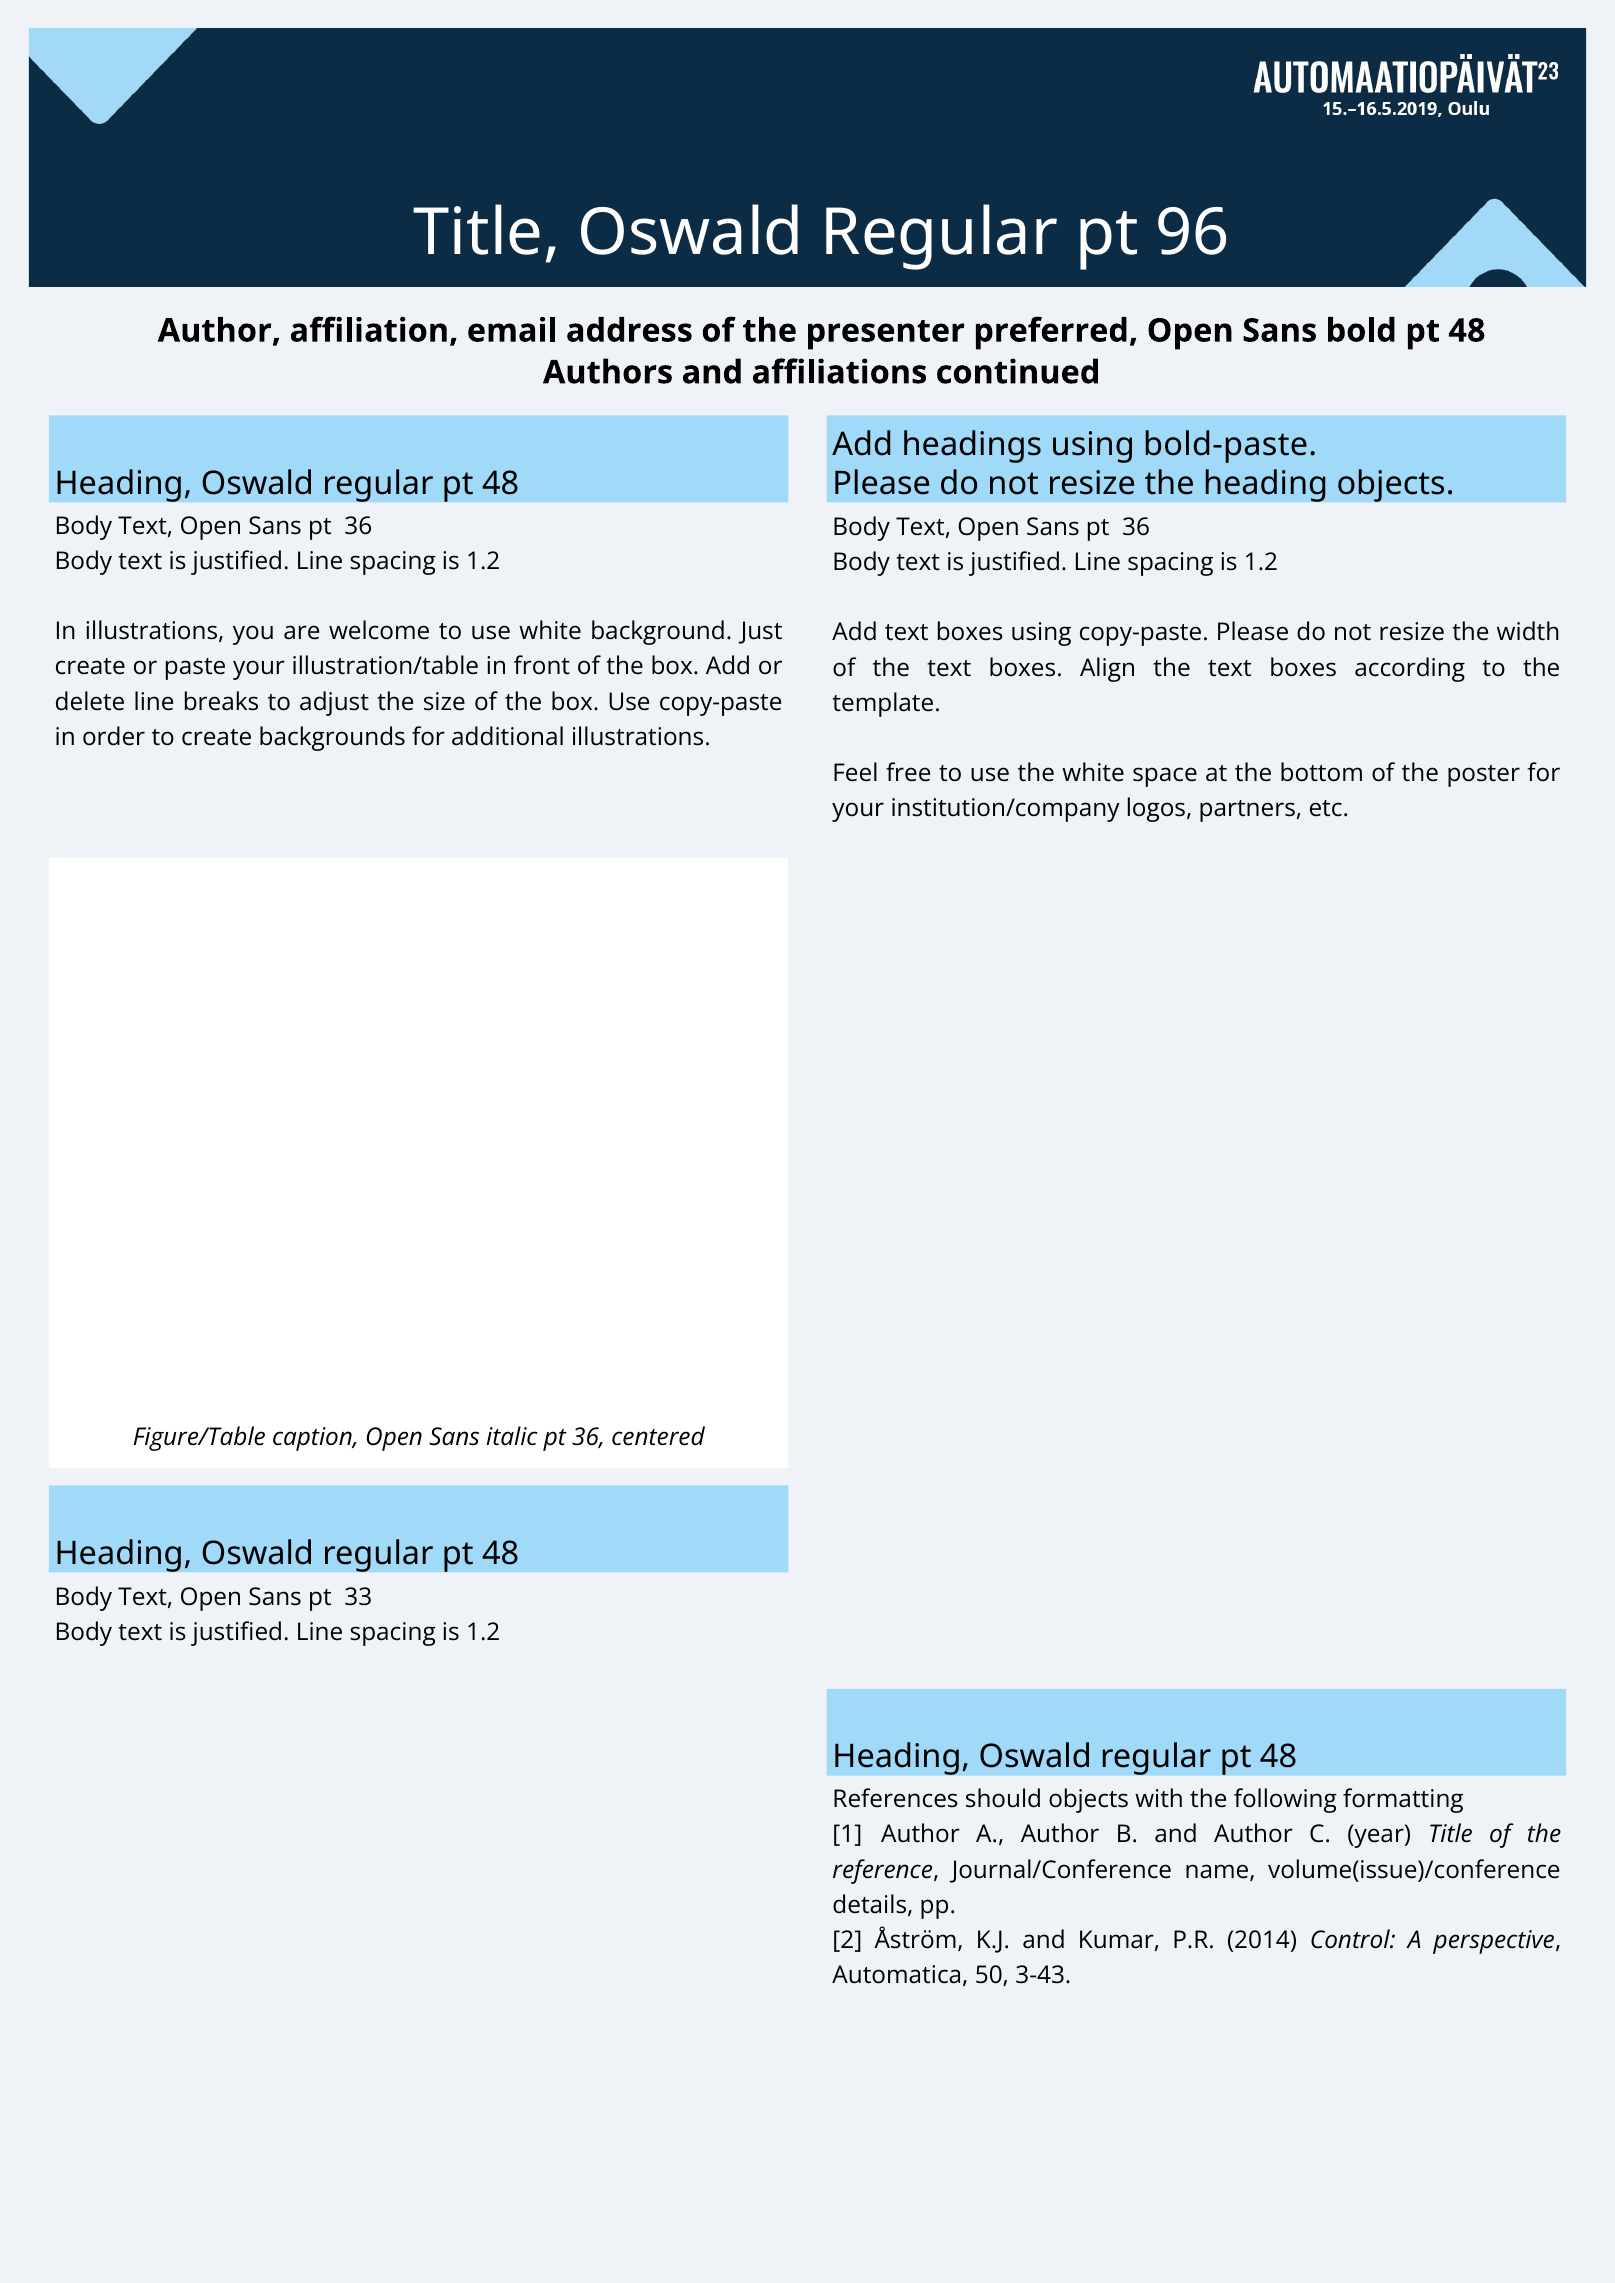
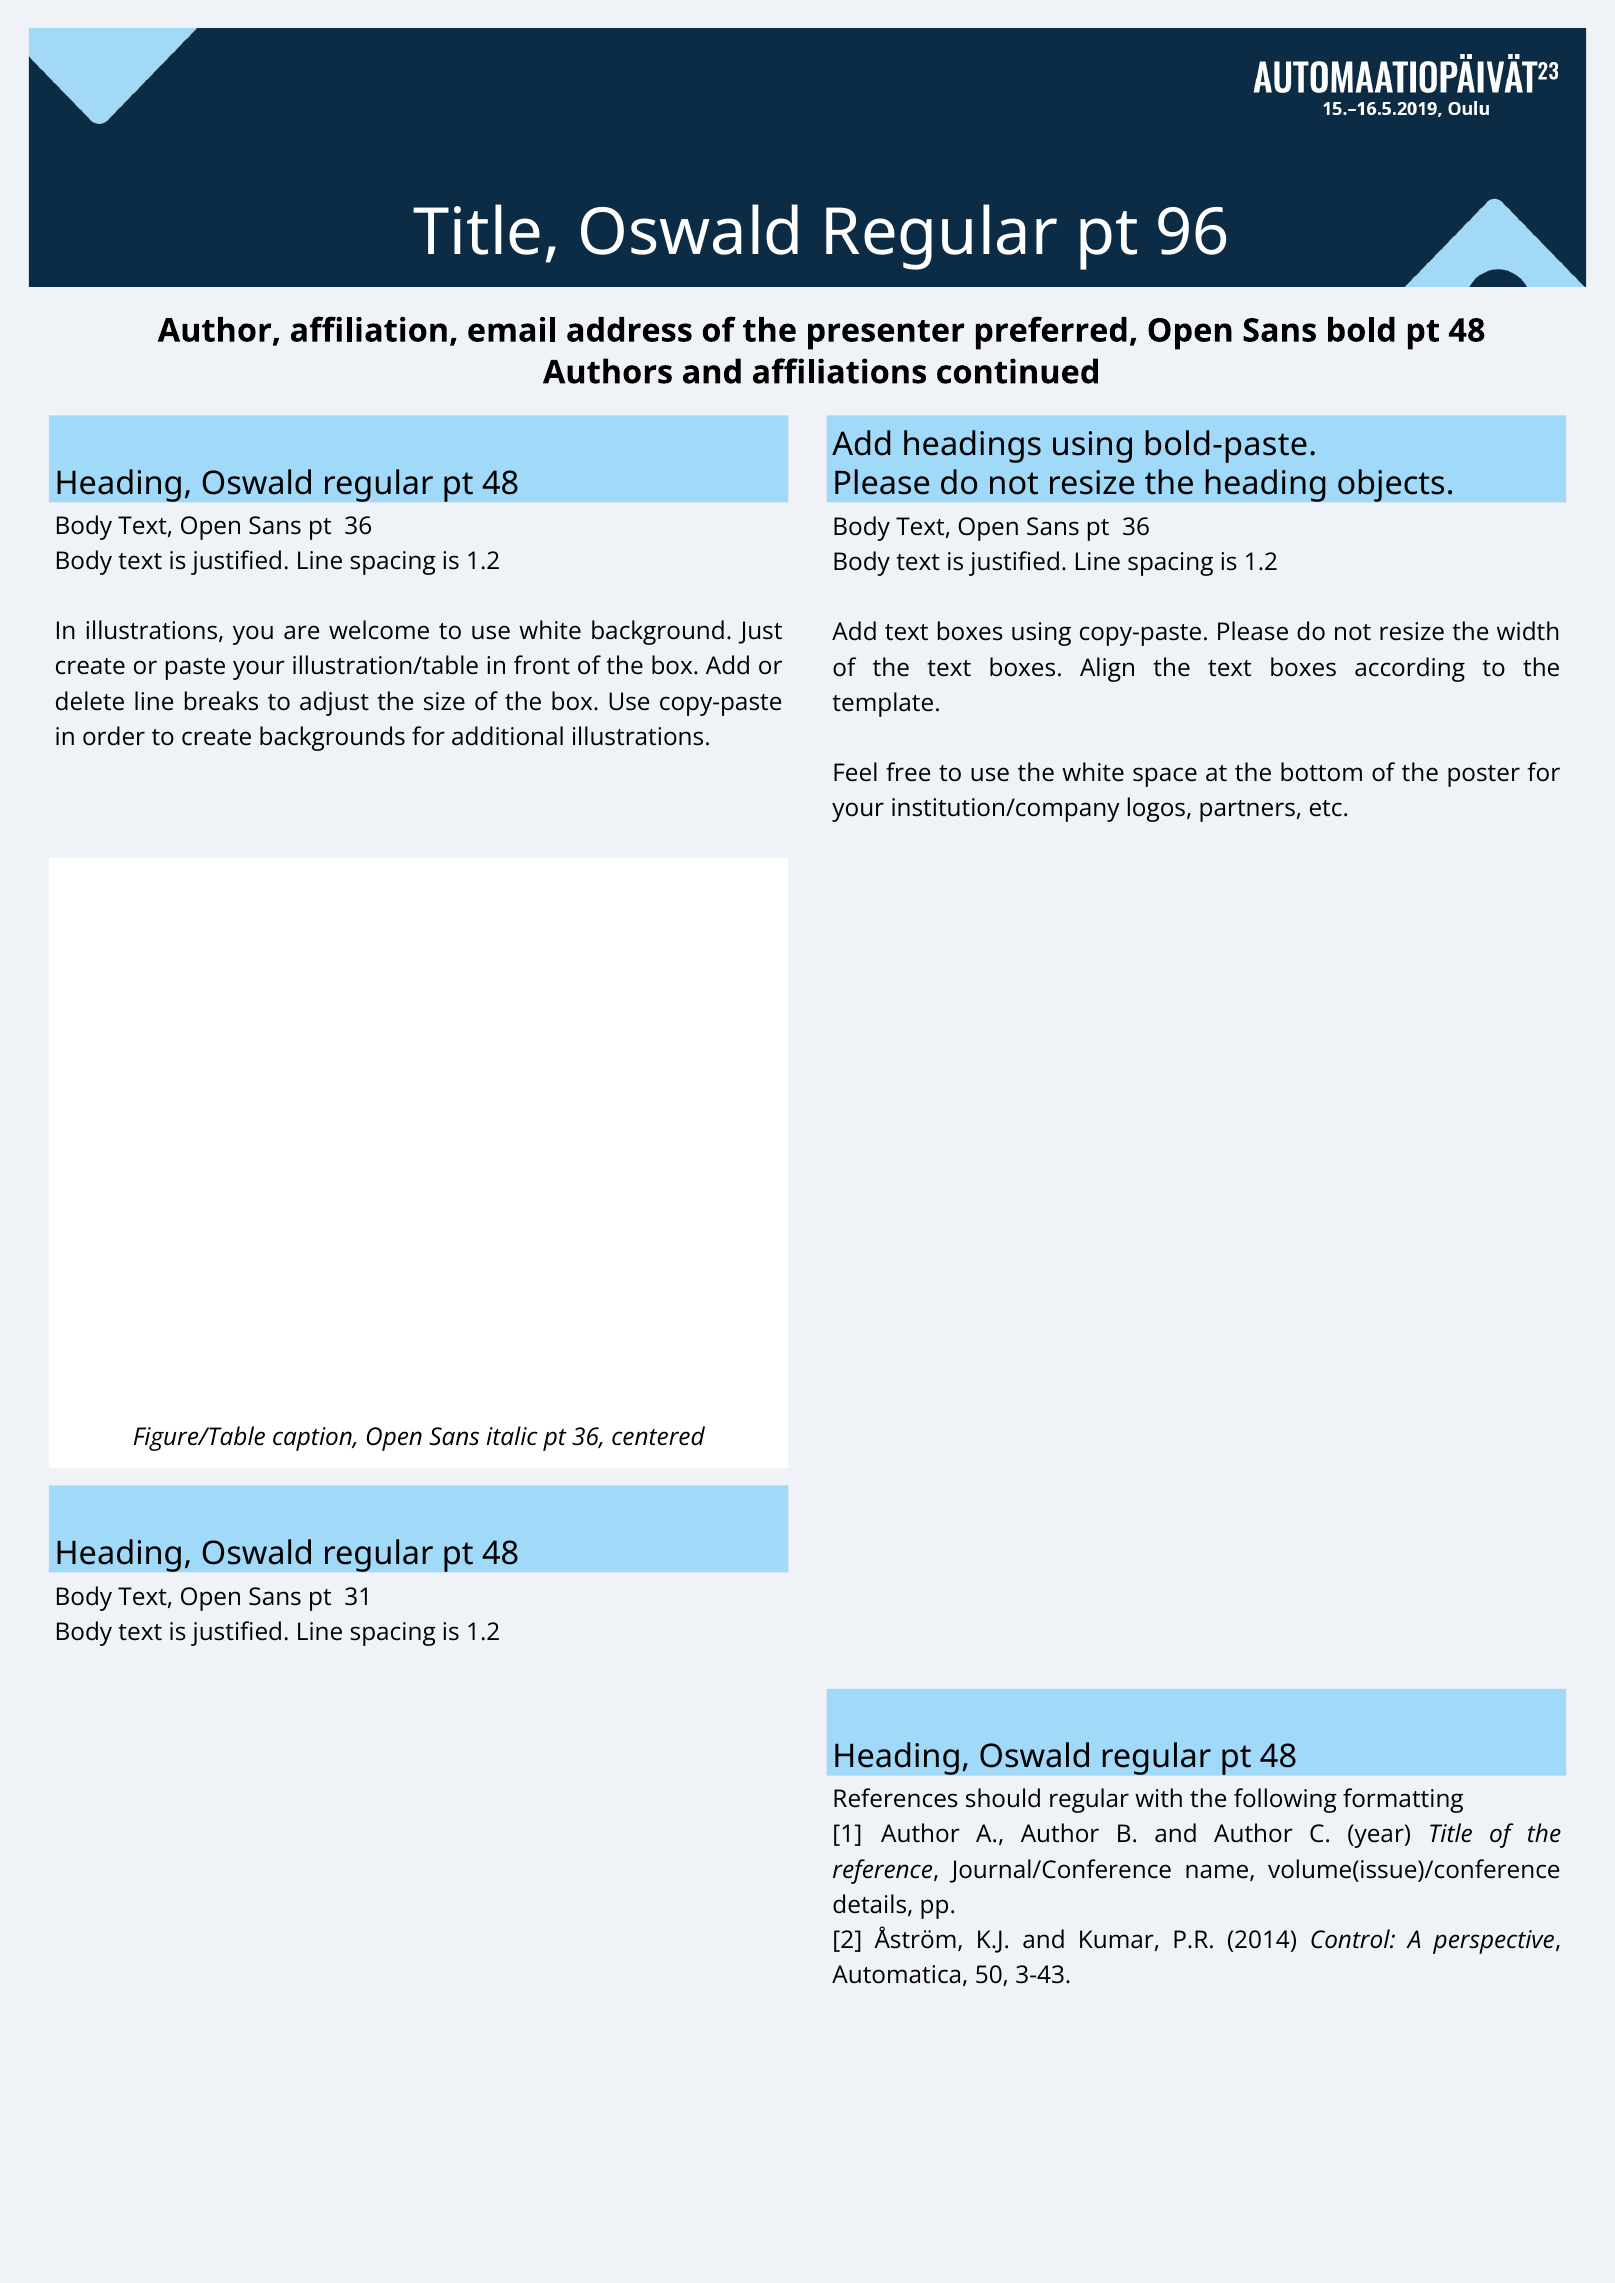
33: 33 -> 31 (358, 1598)
should objects: objects -> regular (1089, 1800)
